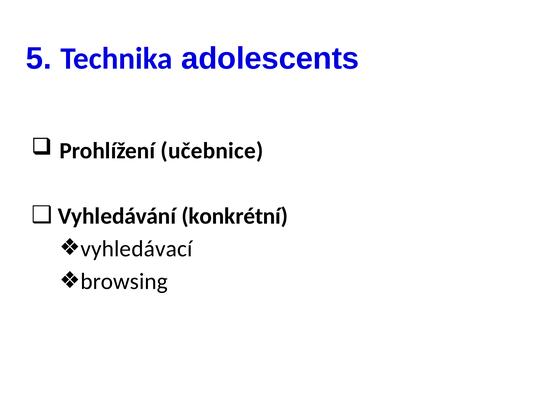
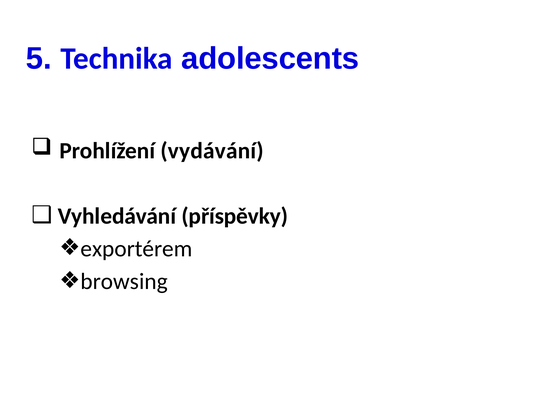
učebnice: učebnice -> vydávání (212, 151)
konkrétní: konkrétní -> příspěvky (235, 216)
vyhledávací: vyhledávací -> exportérem (136, 249)
